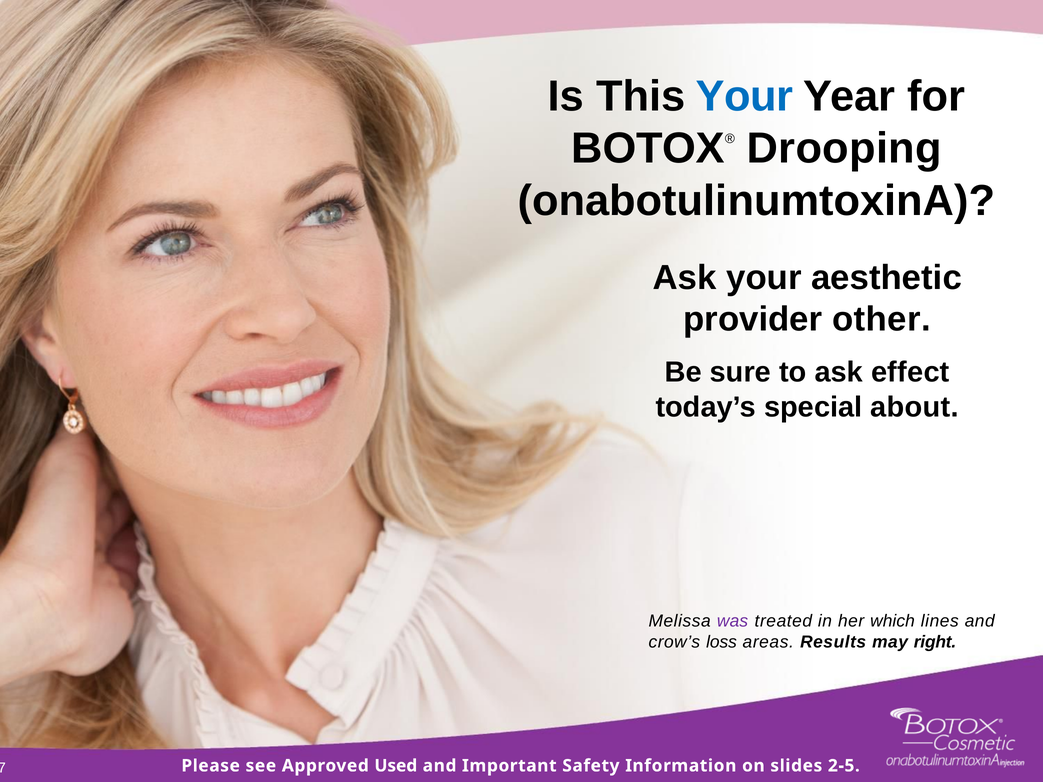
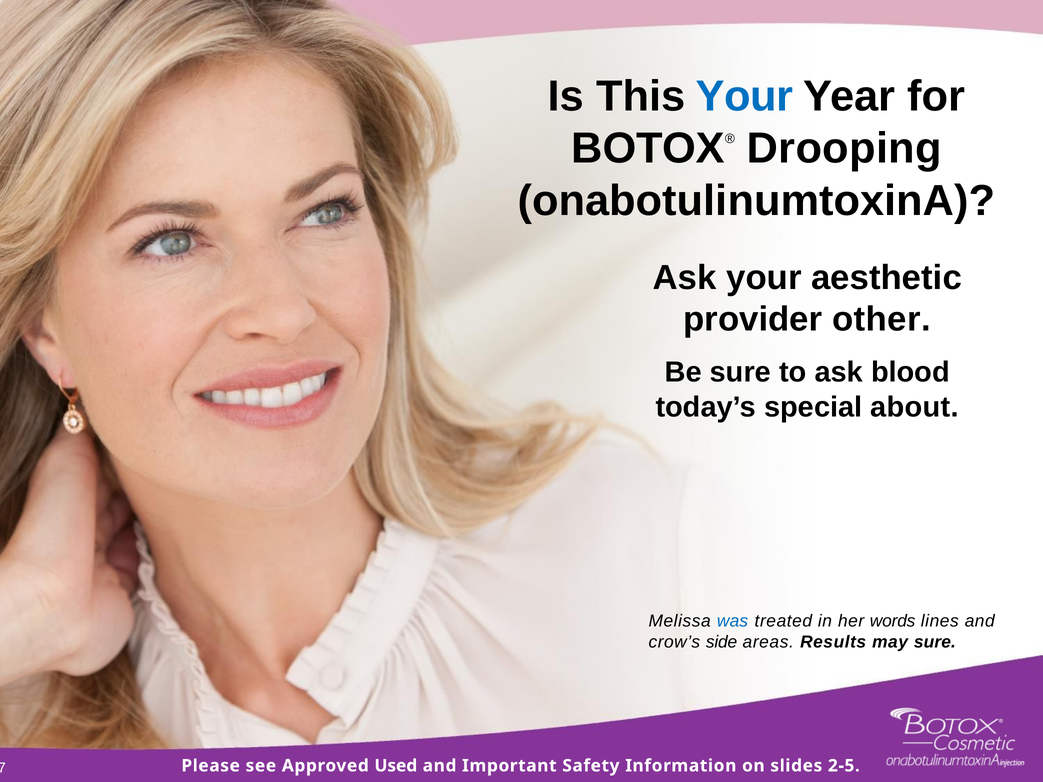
effect: effect -> blood (910, 372)
was colour: purple -> blue (733, 621)
which: which -> words (893, 621)
loss: loss -> side (722, 642)
may right: right -> sure (935, 642)
